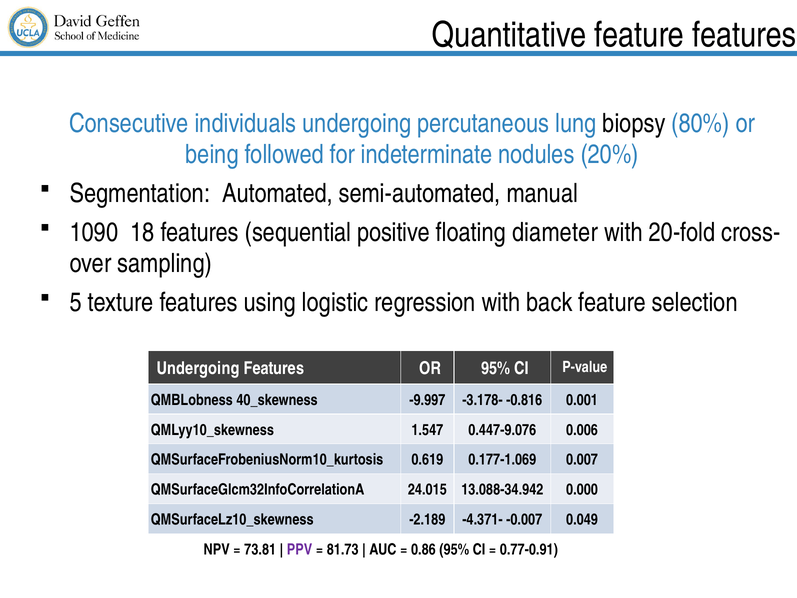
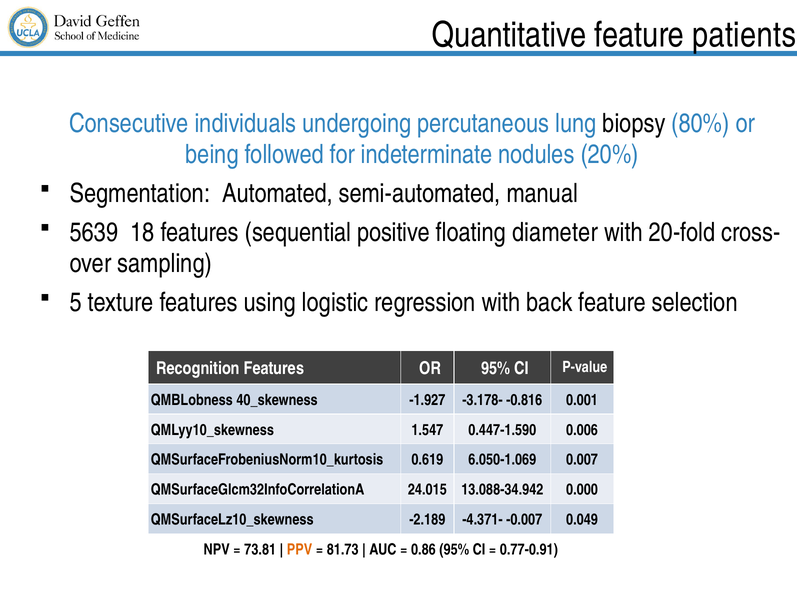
feature features: features -> patients (744, 35)
1090: 1090 -> 5639 (94, 232)
Undergoing: Undergoing -> Recognition (198, 368)
-9.997: -9.997 -> -1.927 (427, 400)
0.447-9.076: 0.447-9.076 -> 0.447-1.590 (502, 430)
0.177-1.069: 0.177-1.069 -> 6.050-1.069 (502, 460)
PPV colour: purple -> orange (300, 549)
